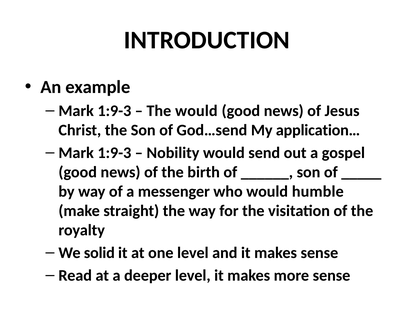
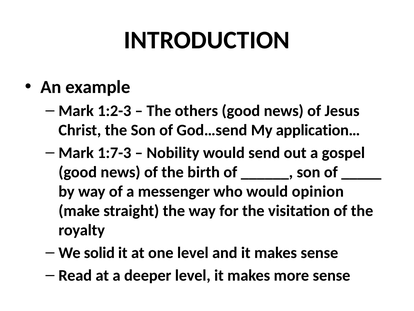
1:9-3: 1:9-3 -> 1:2-3 (114, 111)
The would: would -> others (196, 111)
1:9-3: 1:9-3 -> 1:7-3 (114, 153)
humble: humble -> opinion (318, 191)
